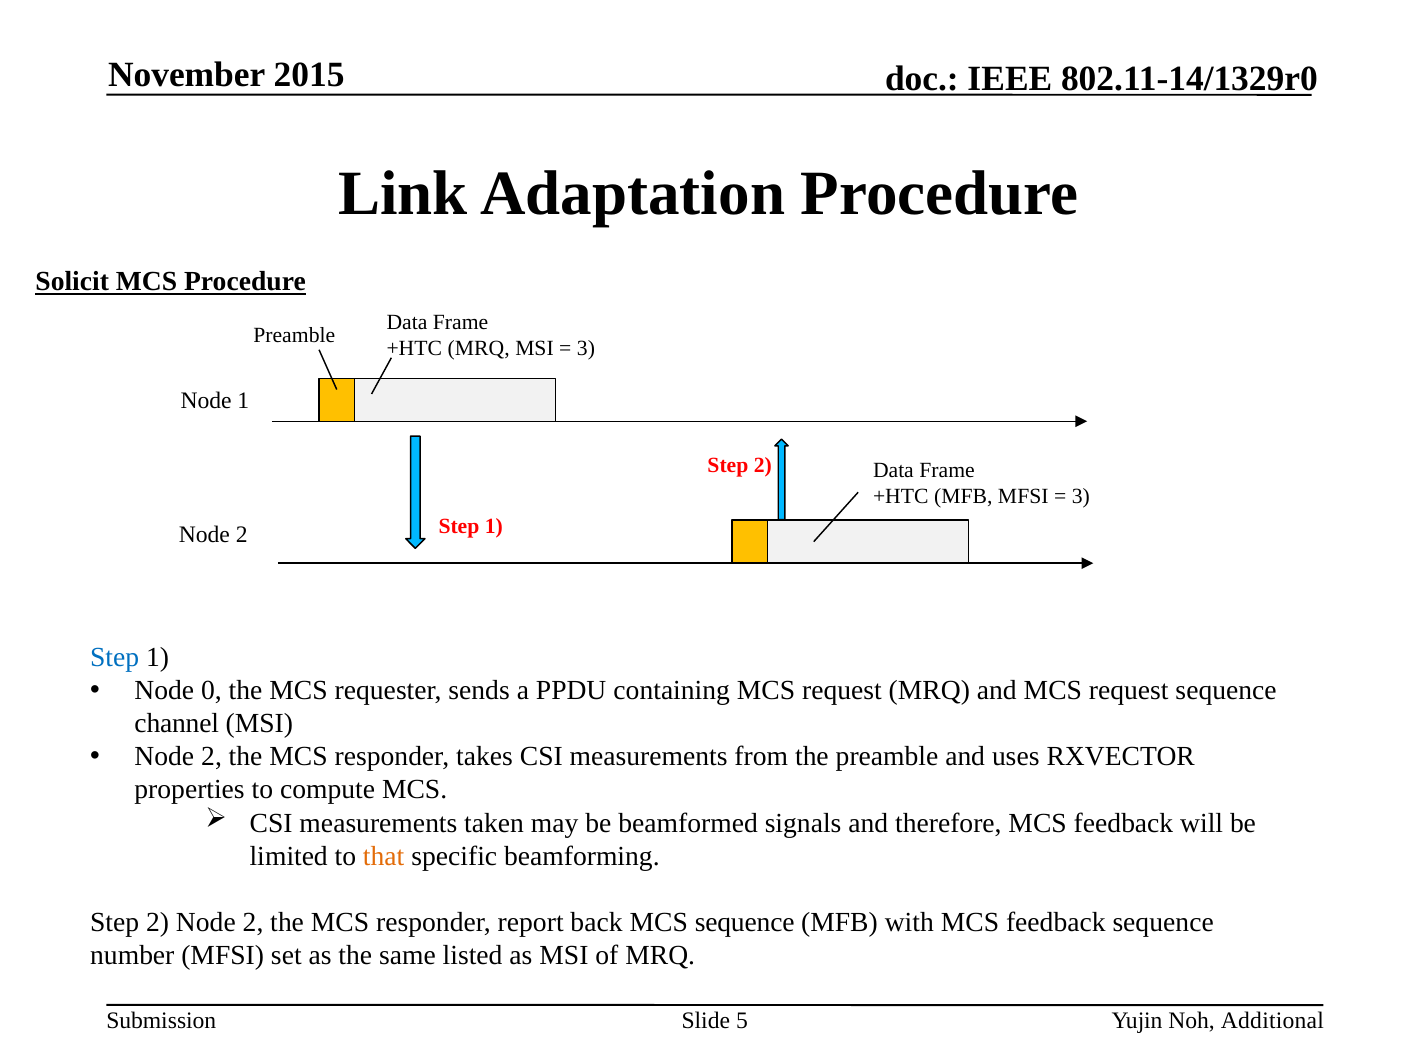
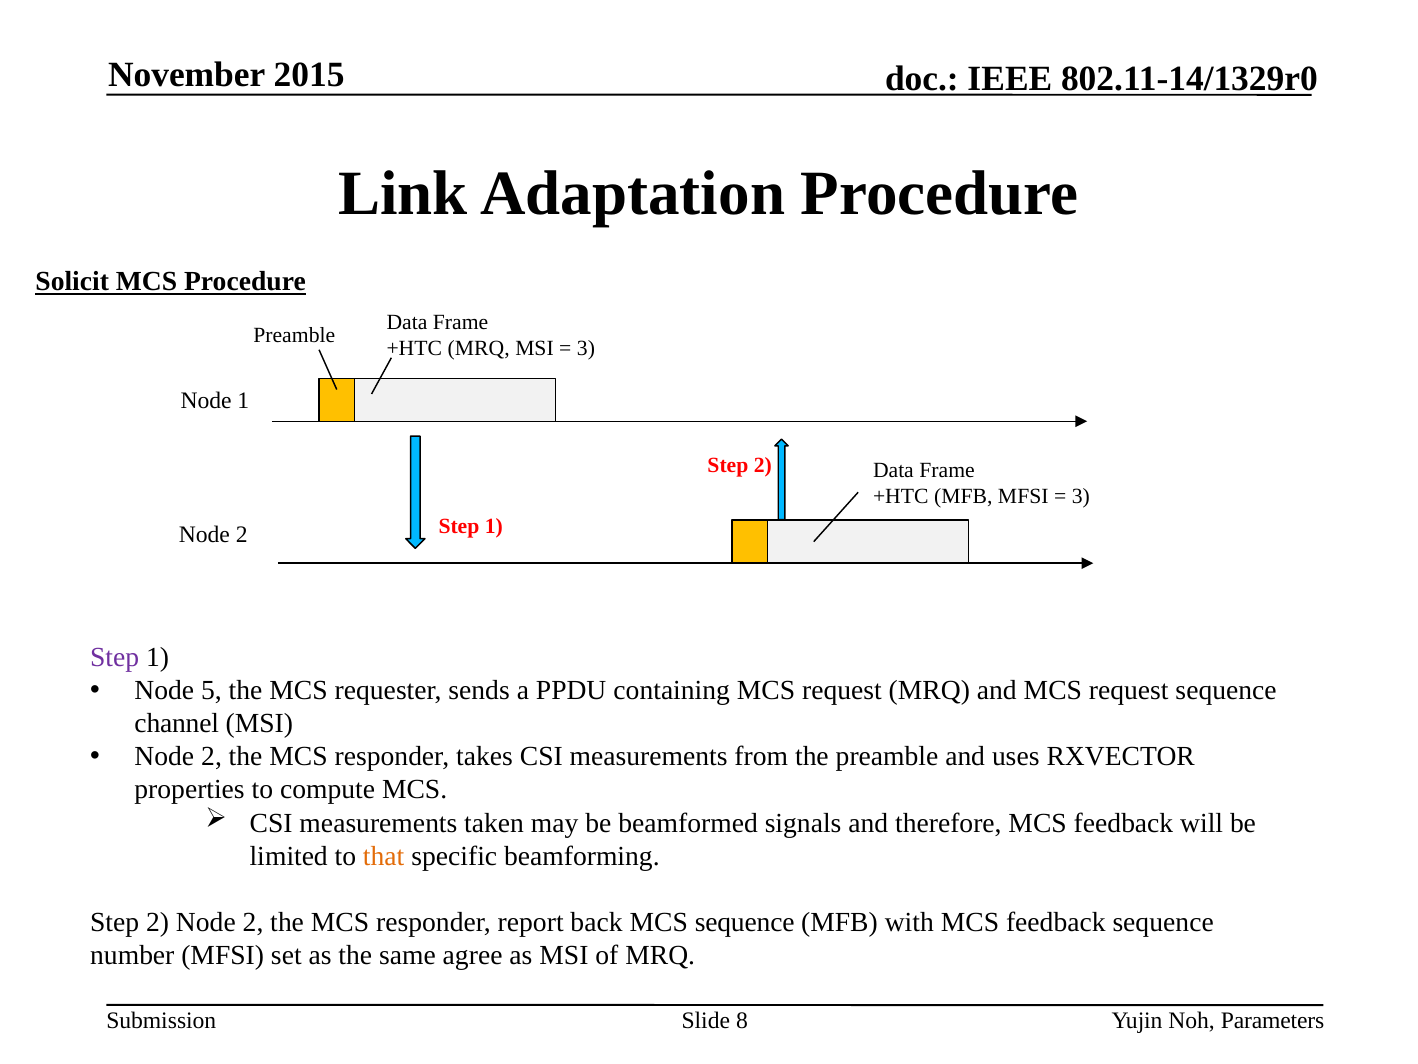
Step colour: blue -> purple (115, 657)
0: 0 -> 5 (211, 690)
listed: listed -> agree (473, 955)
5: 5 -> 8 (742, 1020)
Additional: Additional -> Parameters (1273, 1020)
